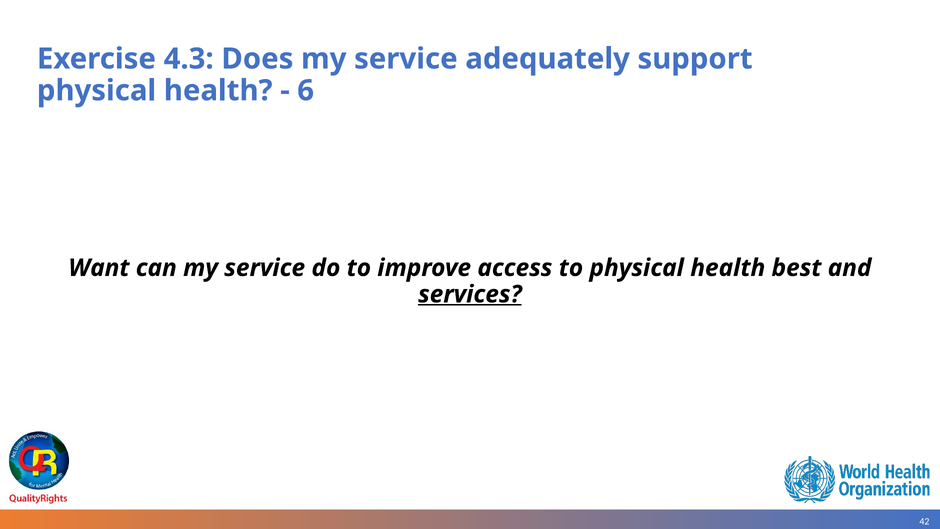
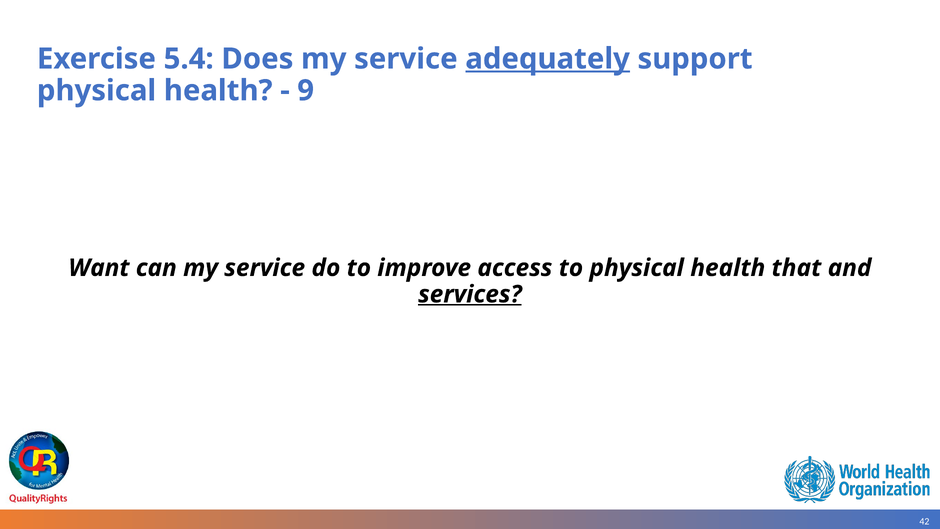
4.3: 4.3 -> 5.4 (189, 59)
adequately underline: none -> present (548, 59)
6: 6 -> 9 (306, 91)
best: best -> that (796, 268)
